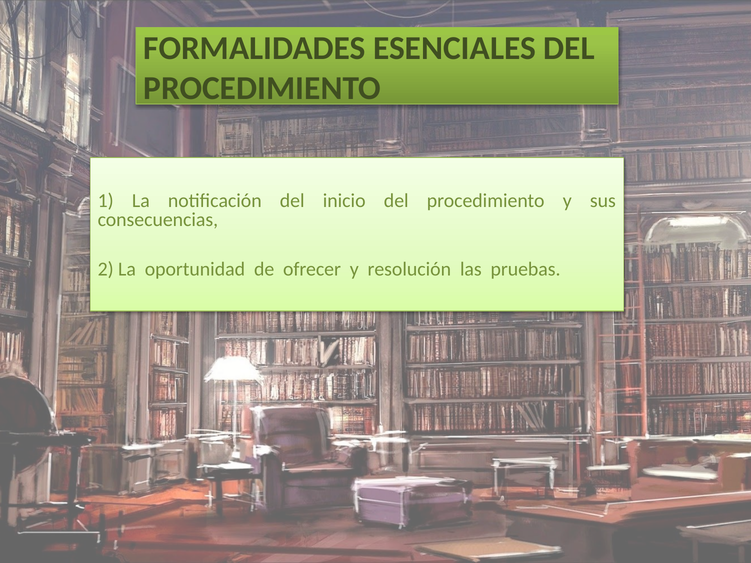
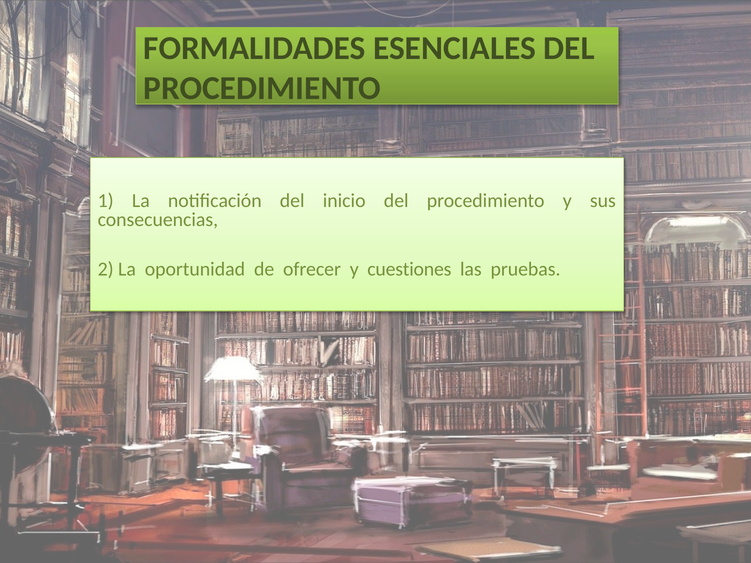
resolución: resolución -> cuestiones (409, 269)
